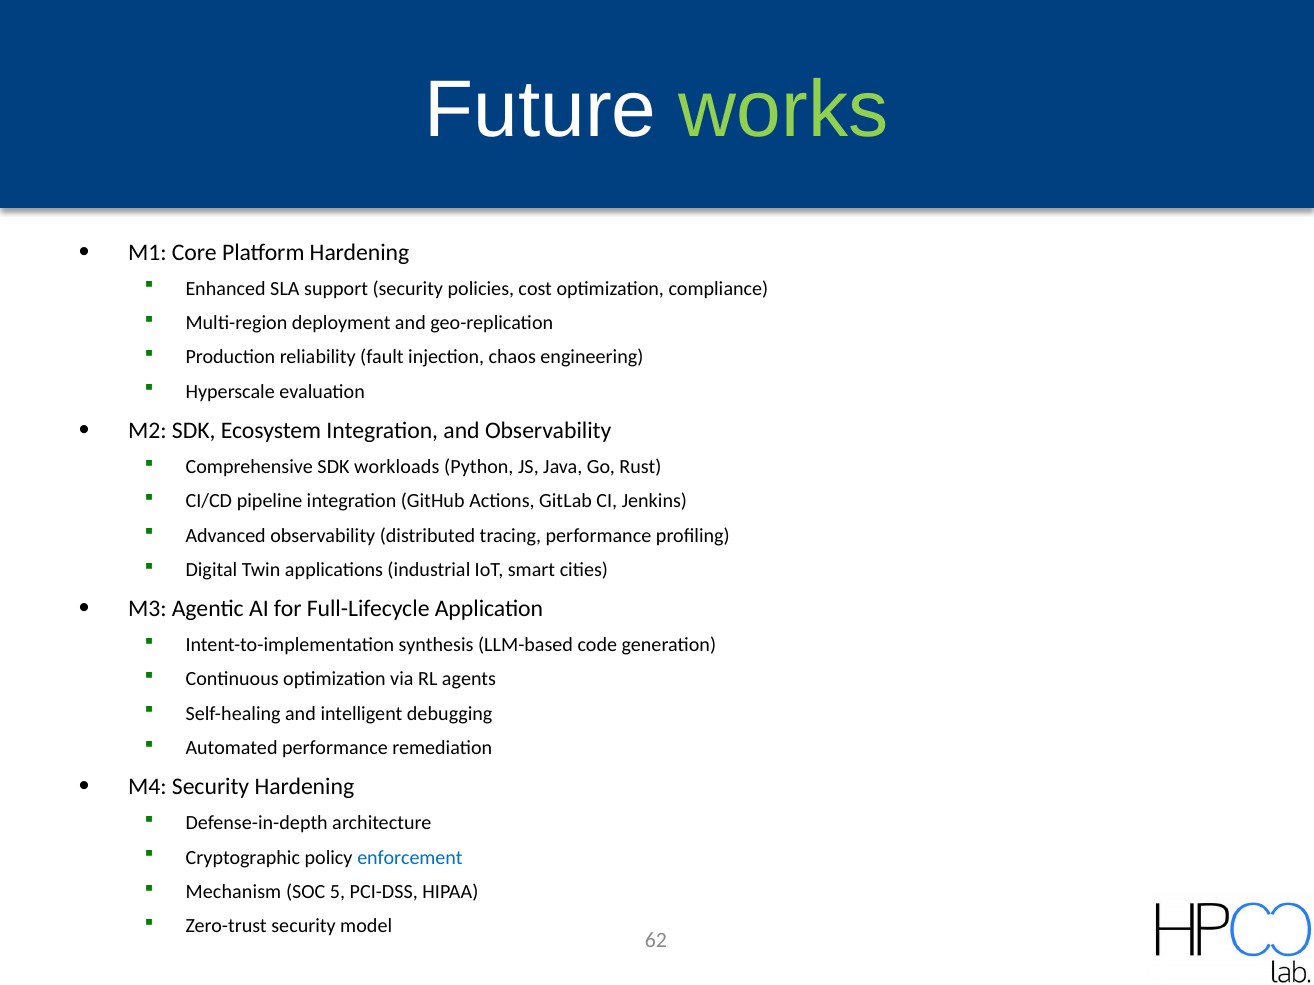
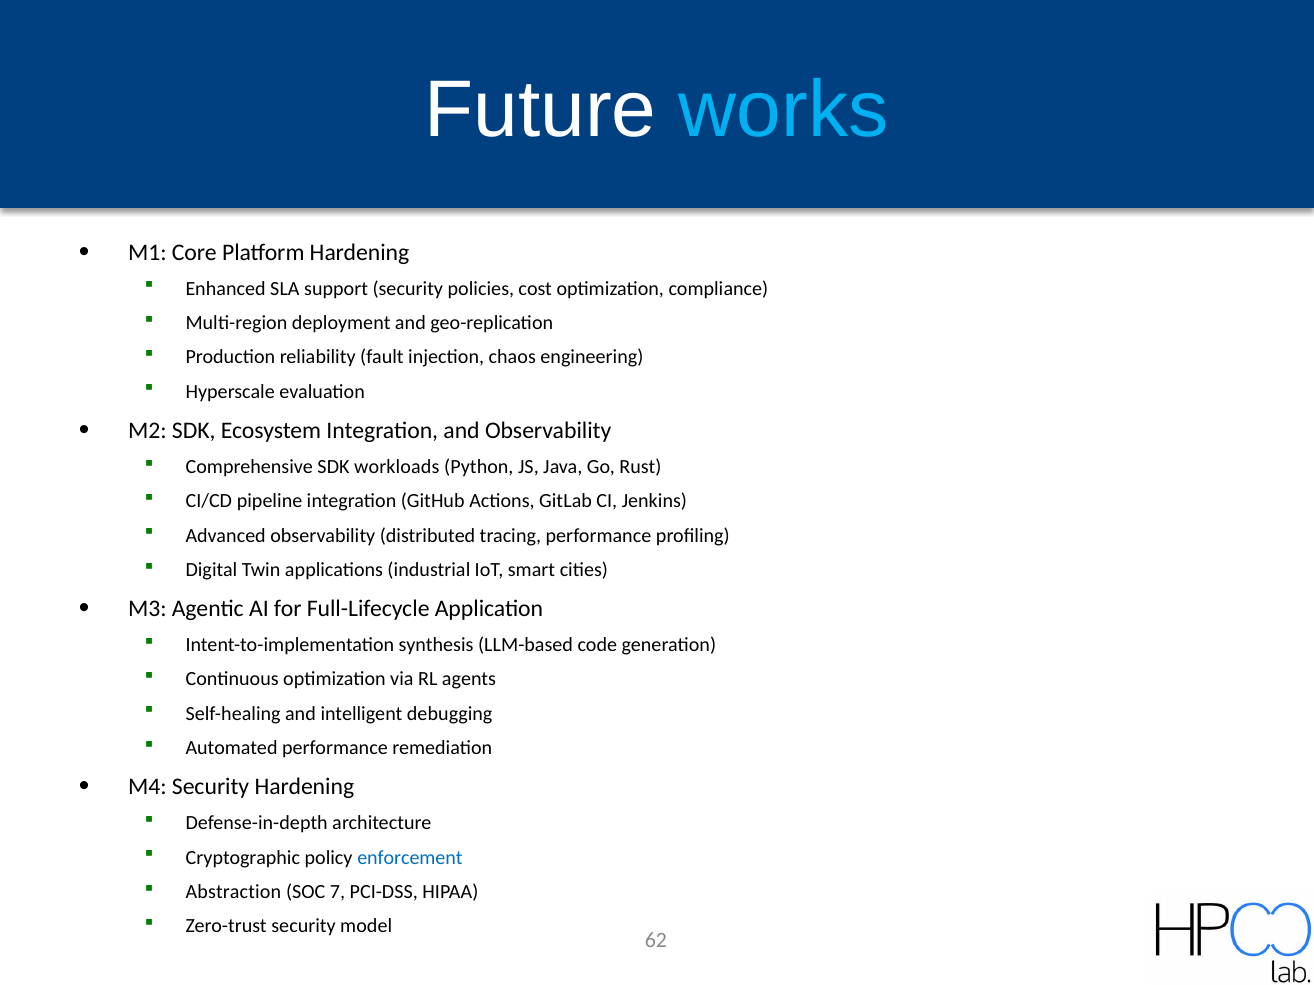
works colour: light green -> light blue (784, 110)
Mechanism: Mechanism -> Abstraction (233, 892)
5: 5 -> 7 (338, 892)
